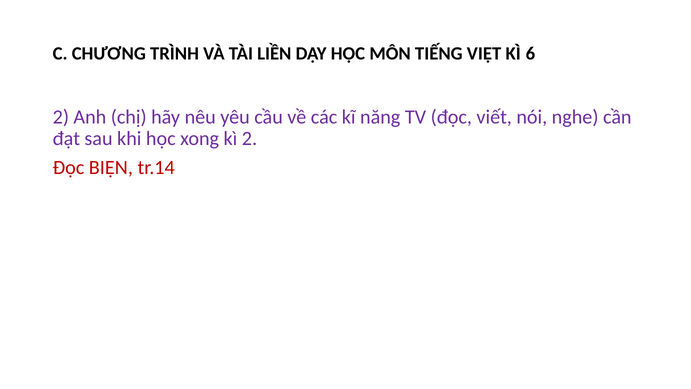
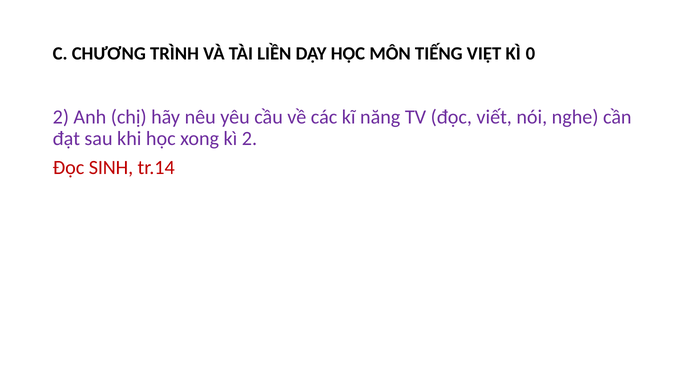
6: 6 -> 0 (530, 53)
BIỆN: BIỆN -> SINH (111, 168)
